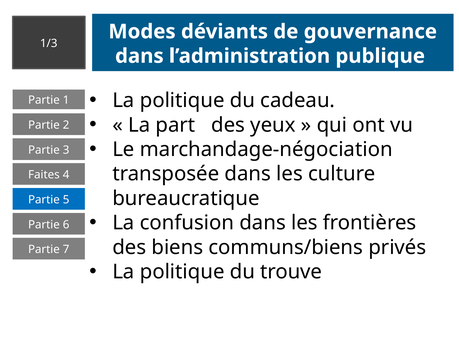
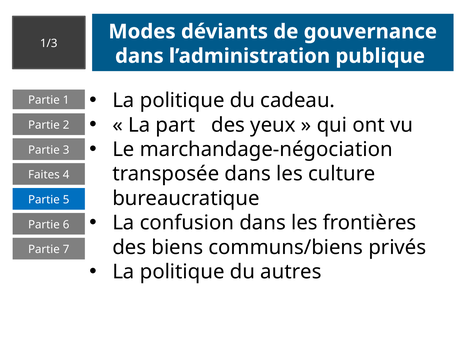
trouve: trouve -> autres (291, 272)
